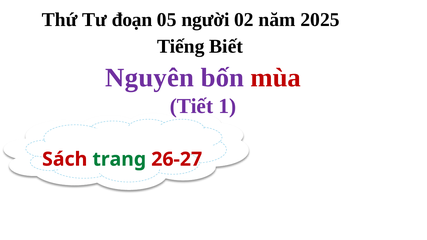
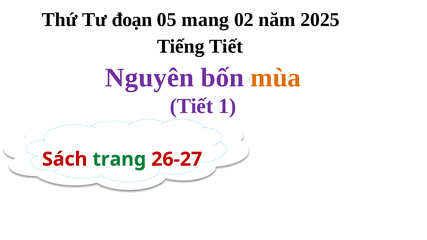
người: người -> mang (205, 20)
Tiếng Biết: Biết -> Tiết (226, 47)
mùa colour: red -> orange (276, 78)
